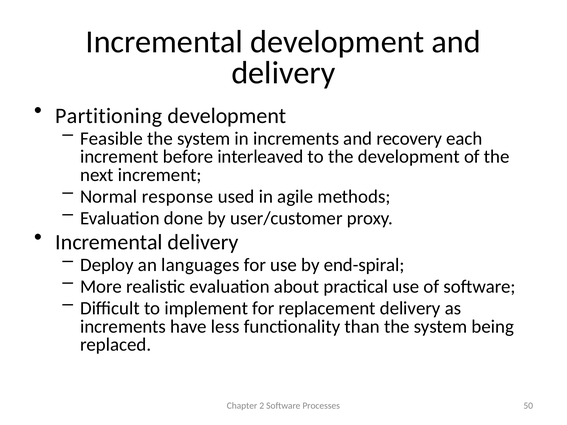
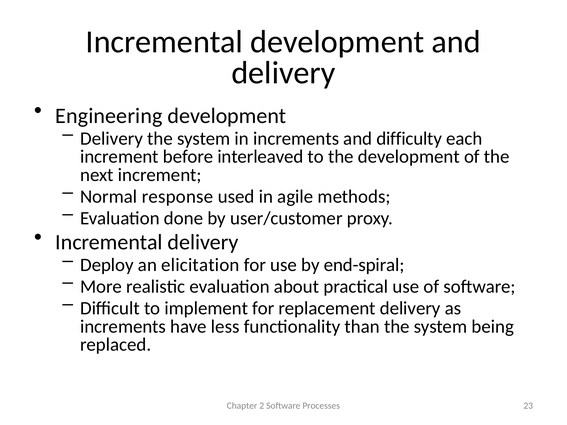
Partitioning: Partitioning -> Engineering (109, 116)
Feasible: Feasible -> Delivery (112, 139)
recovery: recovery -> difficulty (409, 139)
languages: languages -> elicitation (200, 265)
50: 50 -> 23 (528, 406)
